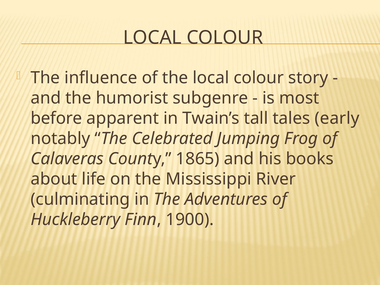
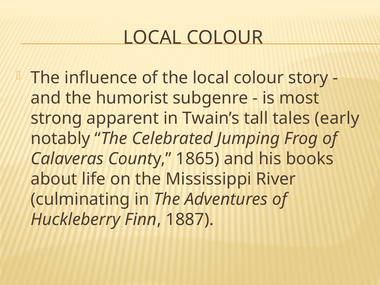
before: before -> strong (56, 118)
1900: 1900 -> 1887 (190, 220)
